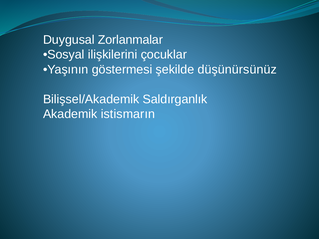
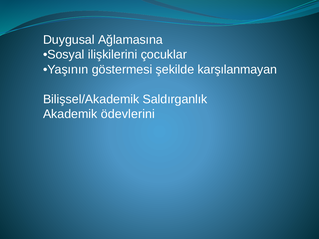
Zorlanmalar: Zorlanmalar -> Ağlamasına (130, 40)
düşünürsünüz: düşünürsünüz -> karşılanmayan (237, 70)
istismarın: istismarın -> ödevlerini (128, 114)
